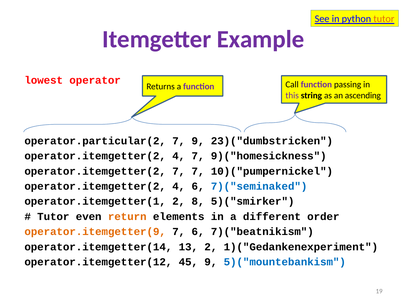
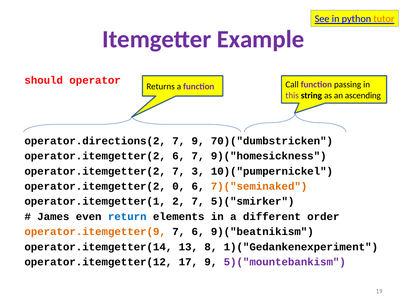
lowest: lowest -> should (44, 80)
operator.particular(2: operator.particular(2 -> operator.directions(2 (95, 141)
23)("dumbstricken: 23)("dumbstricken -> 70)("dumbstricken (272, 141)
4: 4 -> 6 (179, 156)
7 7: 7 -> 3 (198, 171)
4: 4 -> 0 (179, 186)
7)("seminaked colour: blue -> orange (259, 186)
2 8: 8 -> 7 (198, 202)
Tutor: Tutor -> James (53, 217)
return colour: orange -> blue (127, 217)
7)("beatnikism: 7)("beatnikism -> 9)("beatnikism (262, 232)
13 2: 2 -> 8 (211, 247)
45: 45 -> 17 (188, 262)
5)("mountebankism colour: blue -> purple (285, 262)
